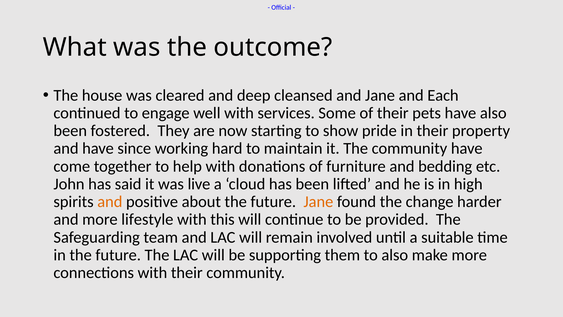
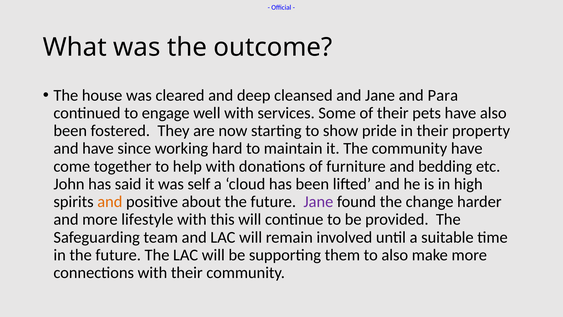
Each: Each -> Para (443, 95)
live: live -> self (199, 184)
Jane colour: orange -> purple (318, 202)
